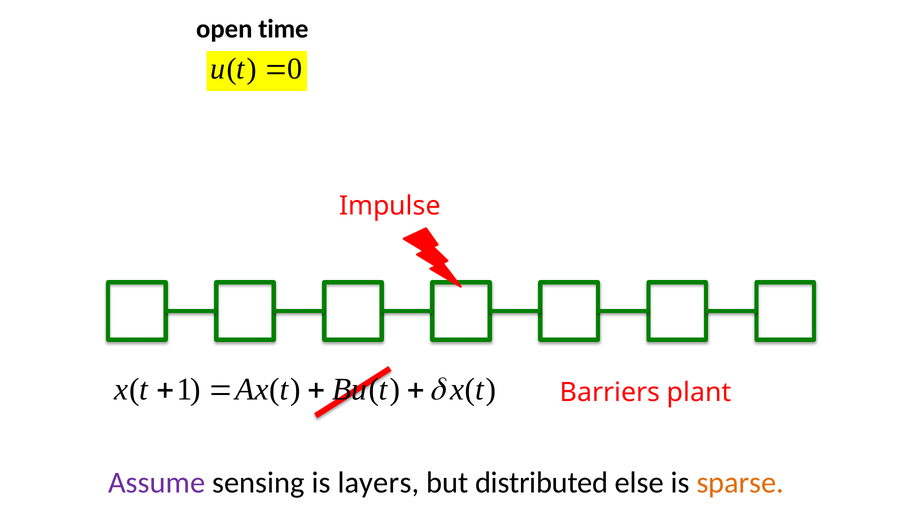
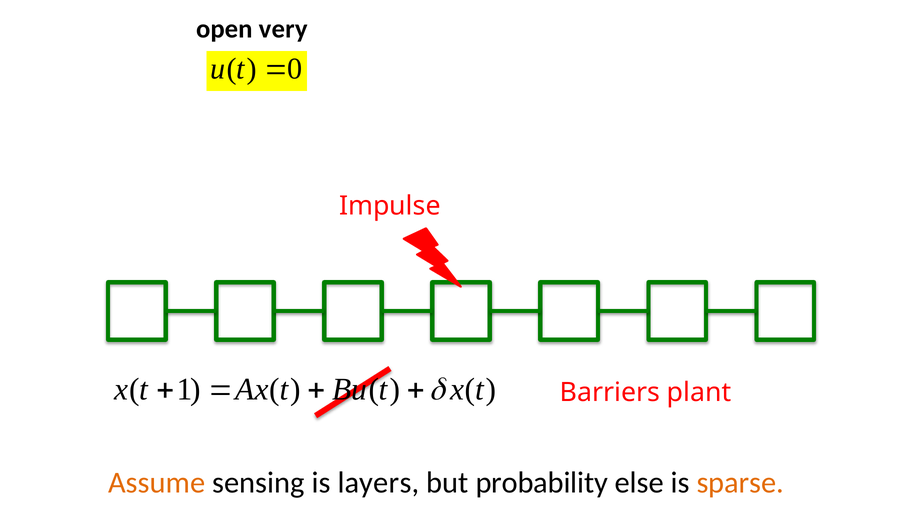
time: time -> very (283, 29)
Assume colour: purple -> orange (157, 483)
distributed: distributed -> probability (542, 483)
